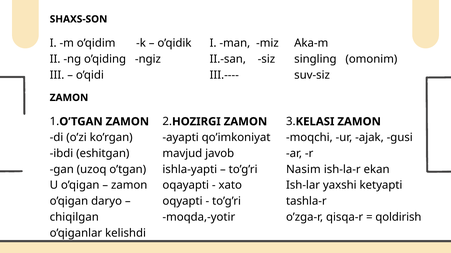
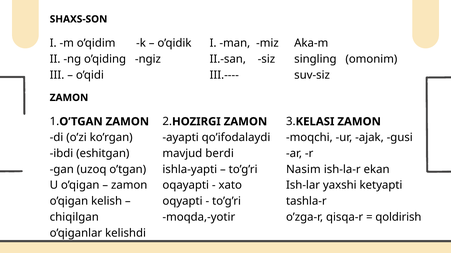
qo’imkoniyat: qo’imkoniyat -> qo’ifodalaydi (236, 138)
javob: javob -> berdi (220, 154)
daryo: daryo -> kelish (107, 202)
